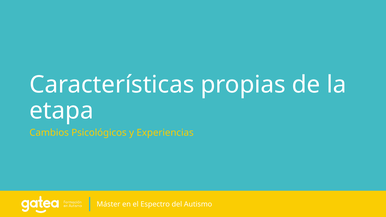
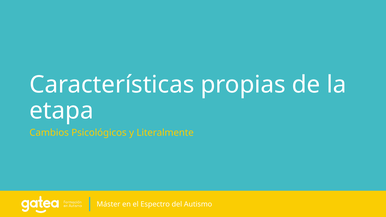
Experiencias: Experiencias -> Literalmente (165, 133)
